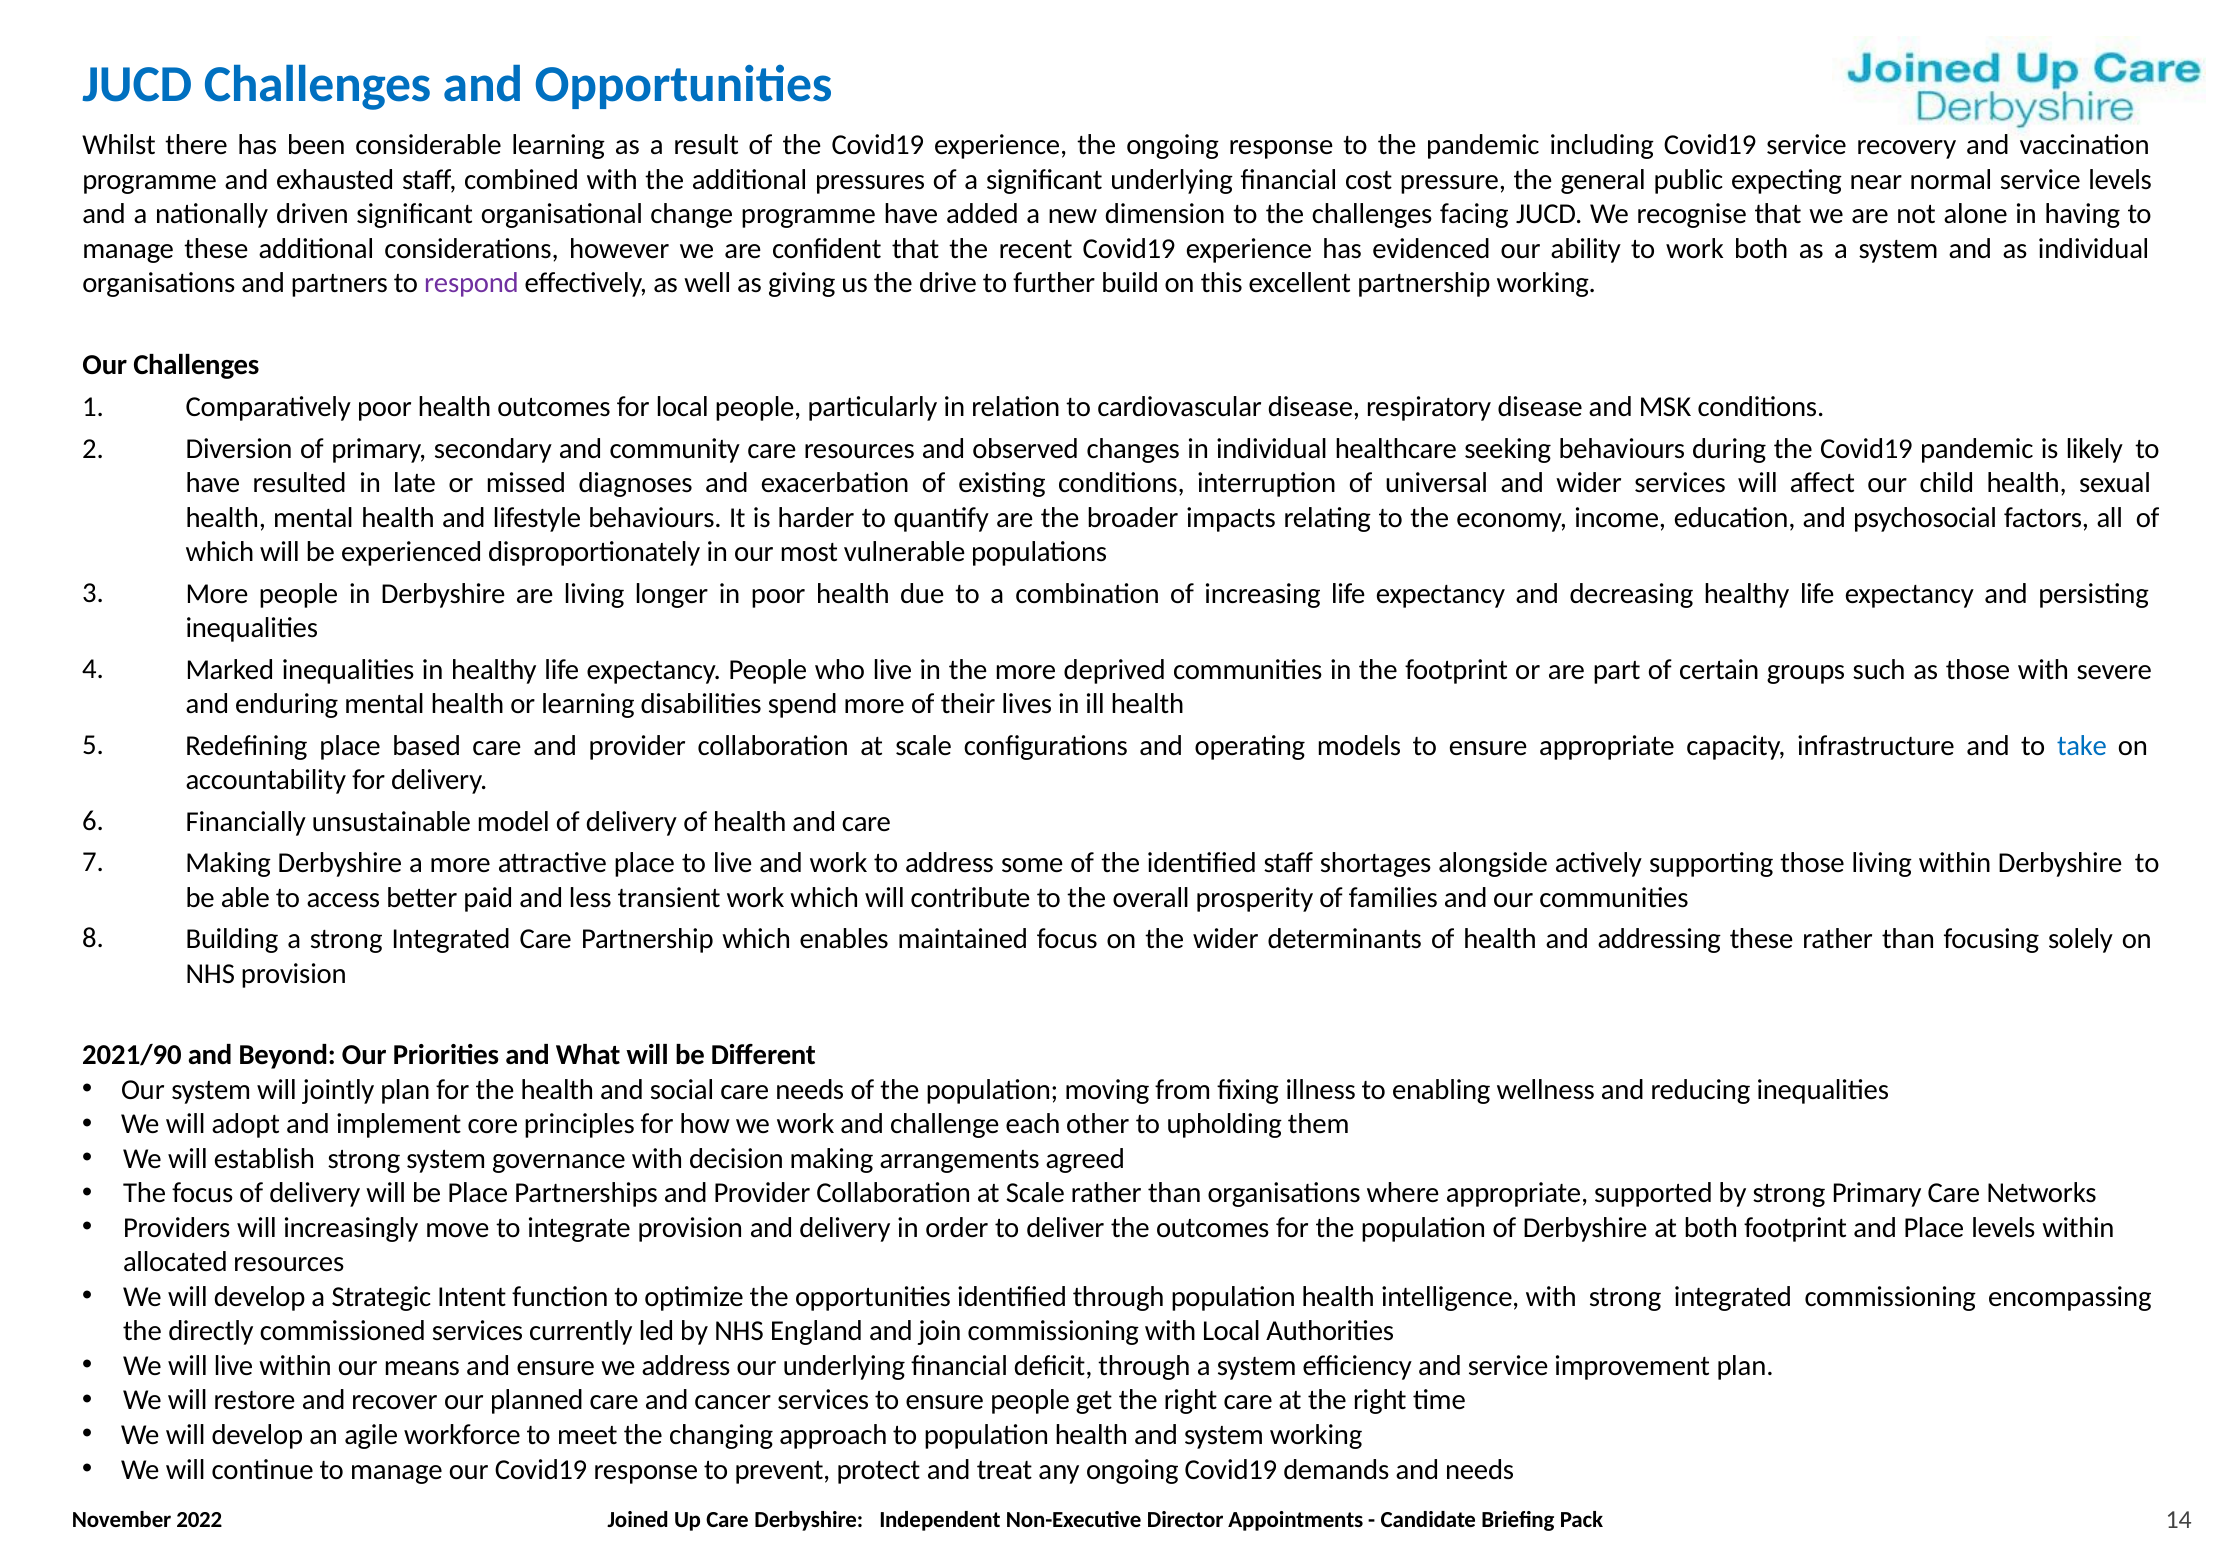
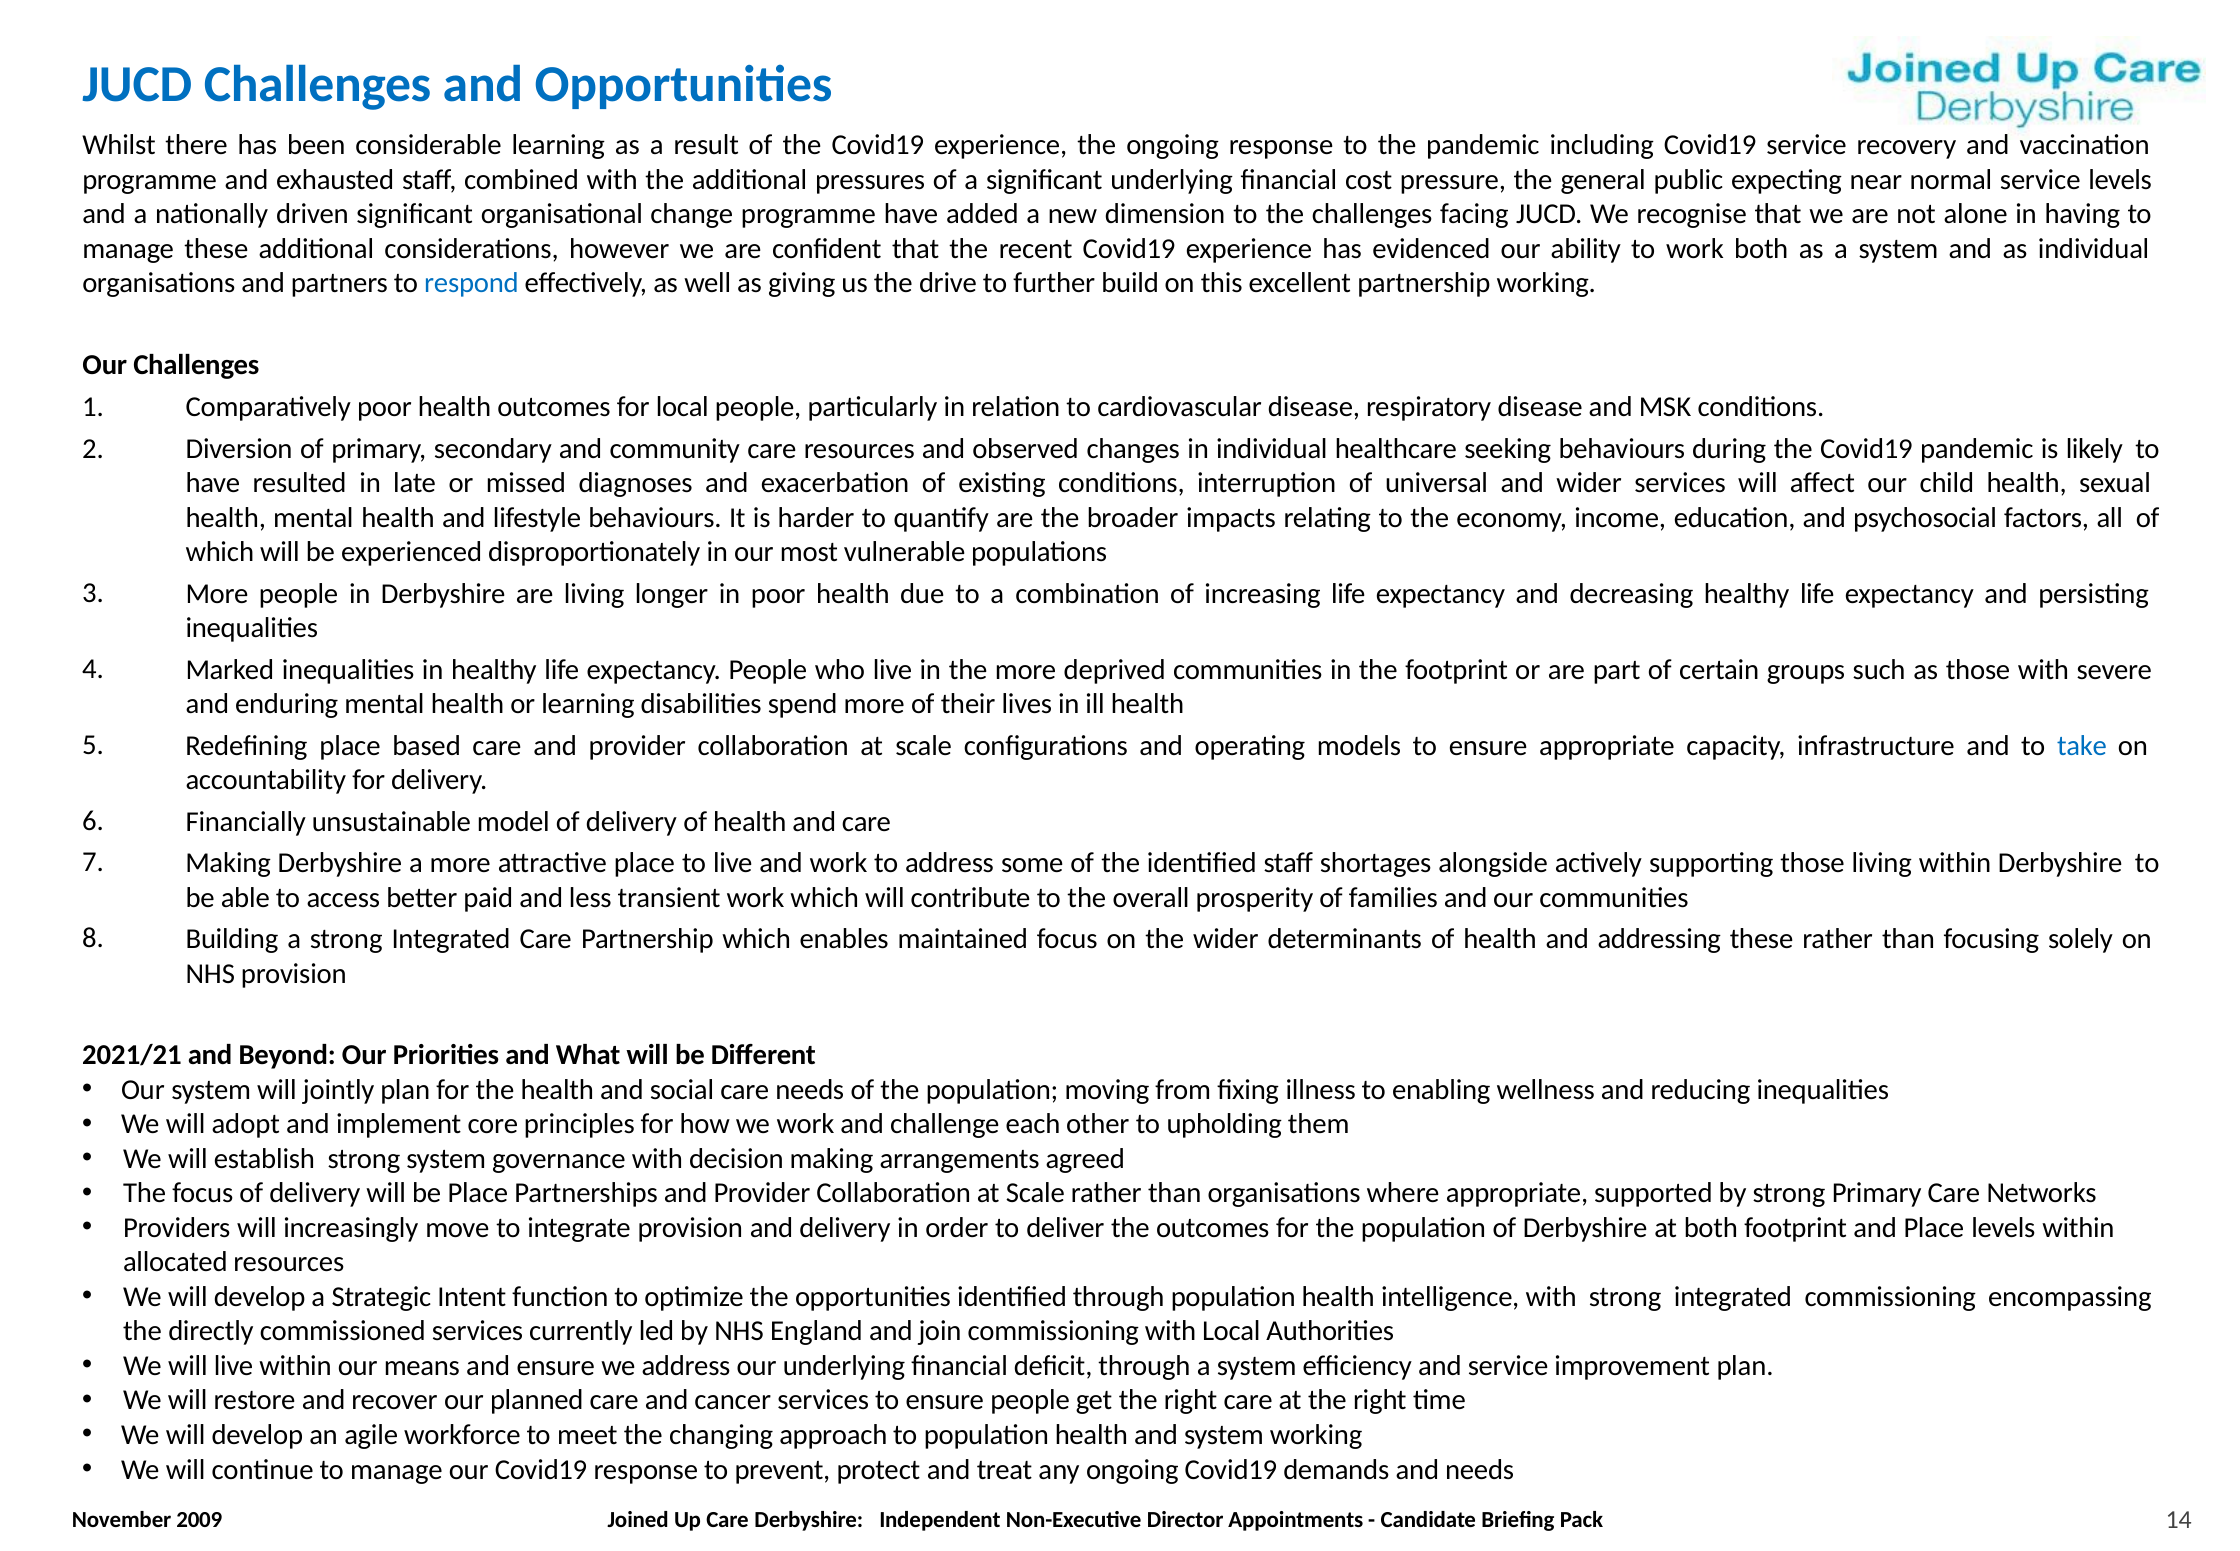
respond colour: purple -> blue (471, 283)
2021/90: 2021/90 -> 2021/21 (132, 1055)
2022: 2022 -> 2009 (199, 1519)
